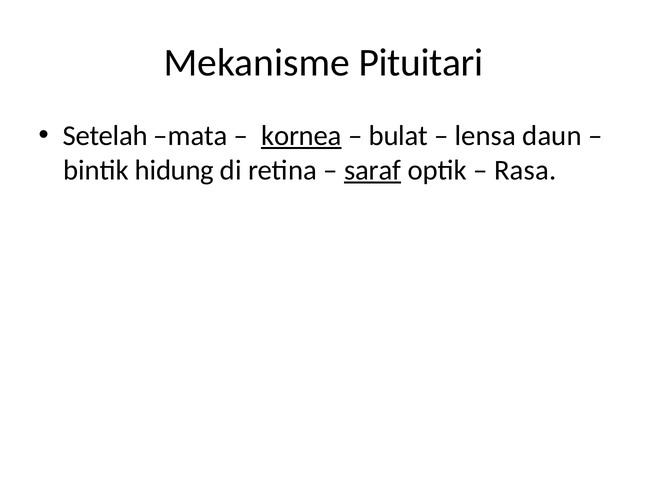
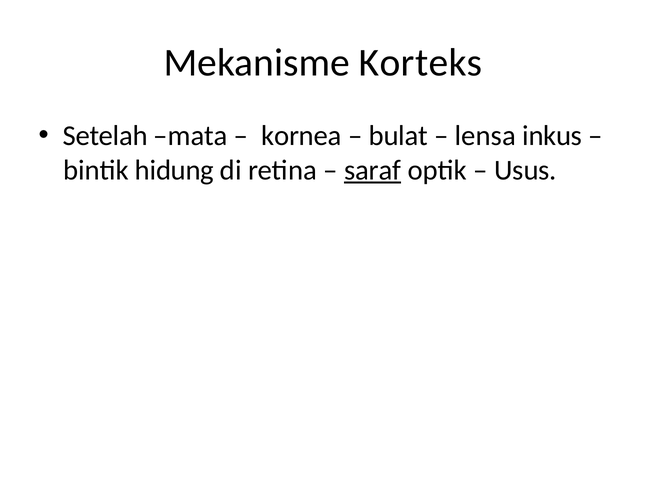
Pituitari: Pituitari -> Korteks (421, 63)
kornea underline: present -> none (301, 136)
daun: daun -> inkus (552, 136)
Rasa: Rasa -> Usus (525, 170)
